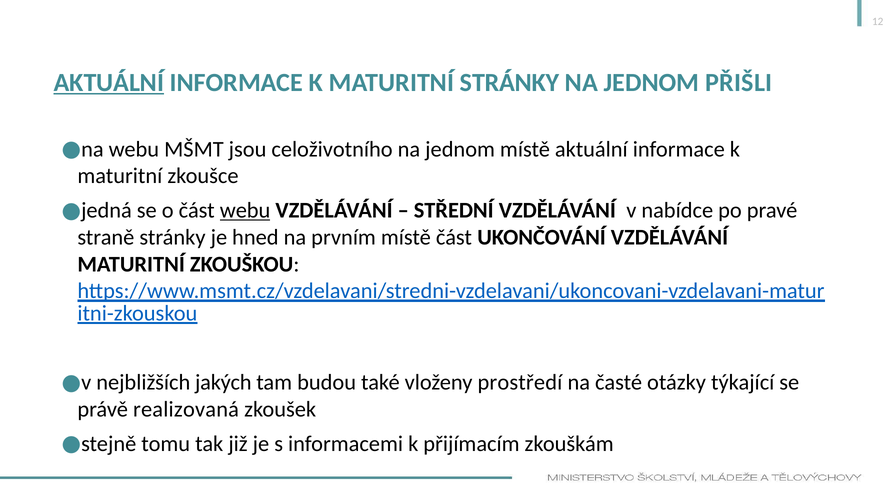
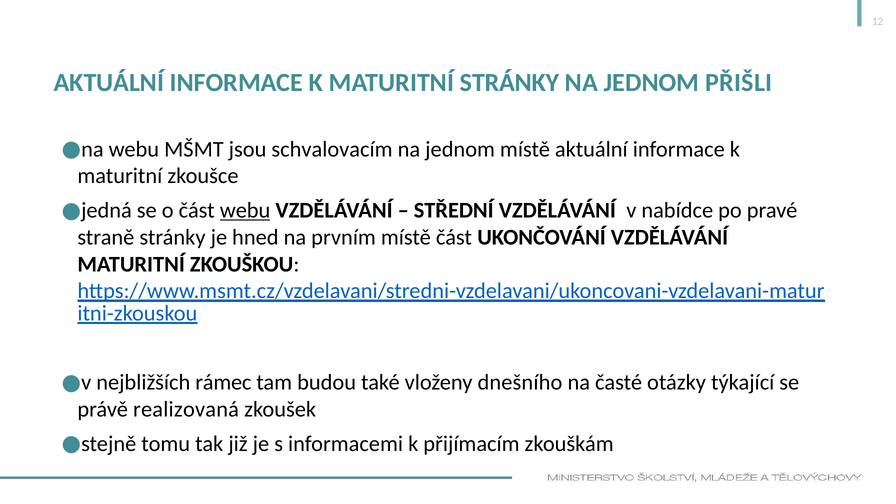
AKTUÁLNÍ underline: present -> none (109, 83)
celoživotního: celoživotního -> schvalovacím (332, 149)
jakých: jakých -> rámec (223, 383)
prostředí: prostředí -> dnešního (520, 383)
